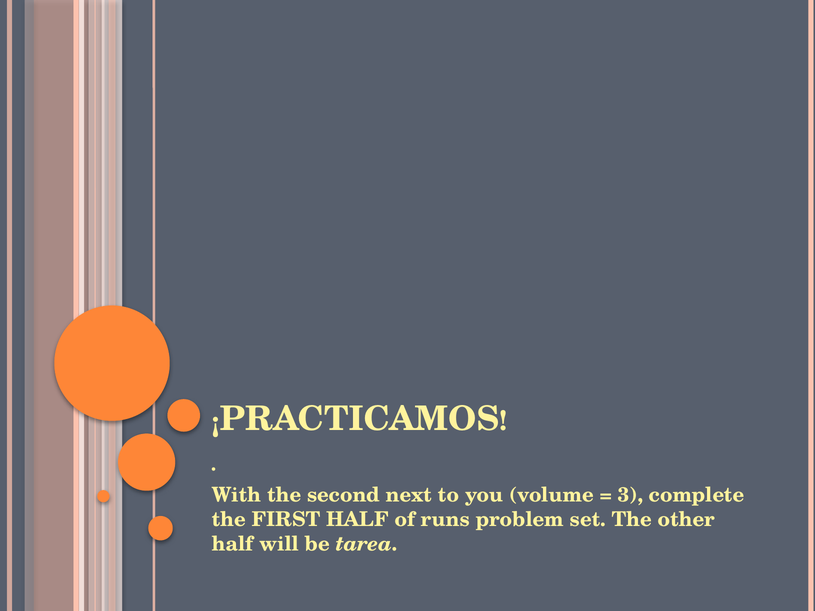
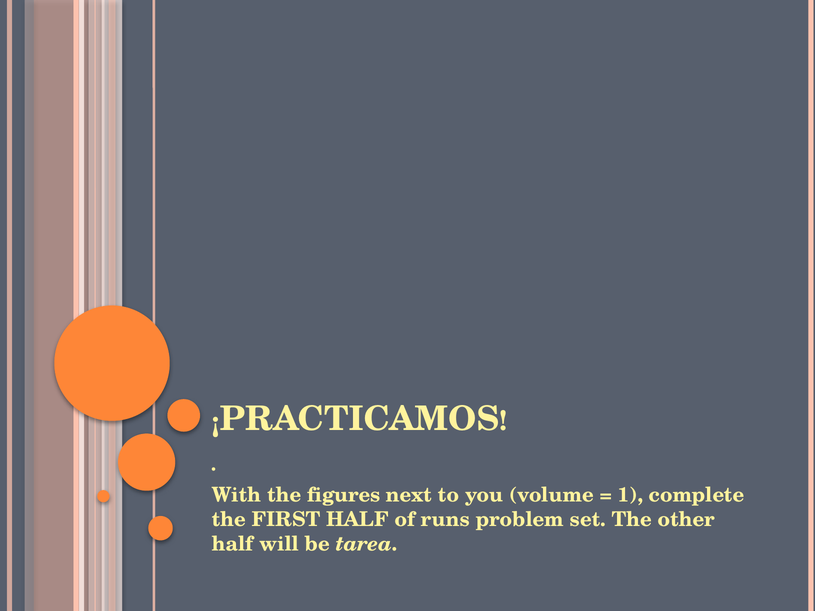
second: second -> figures (344, 495)
3: 3 -> 1 (631, 495)
